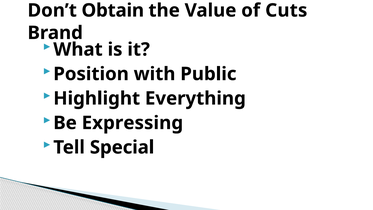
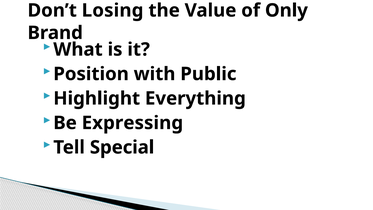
Obtain: Obtain -> Losing (113, 10)
Cuts: Cuts -> Only (286, 10)
